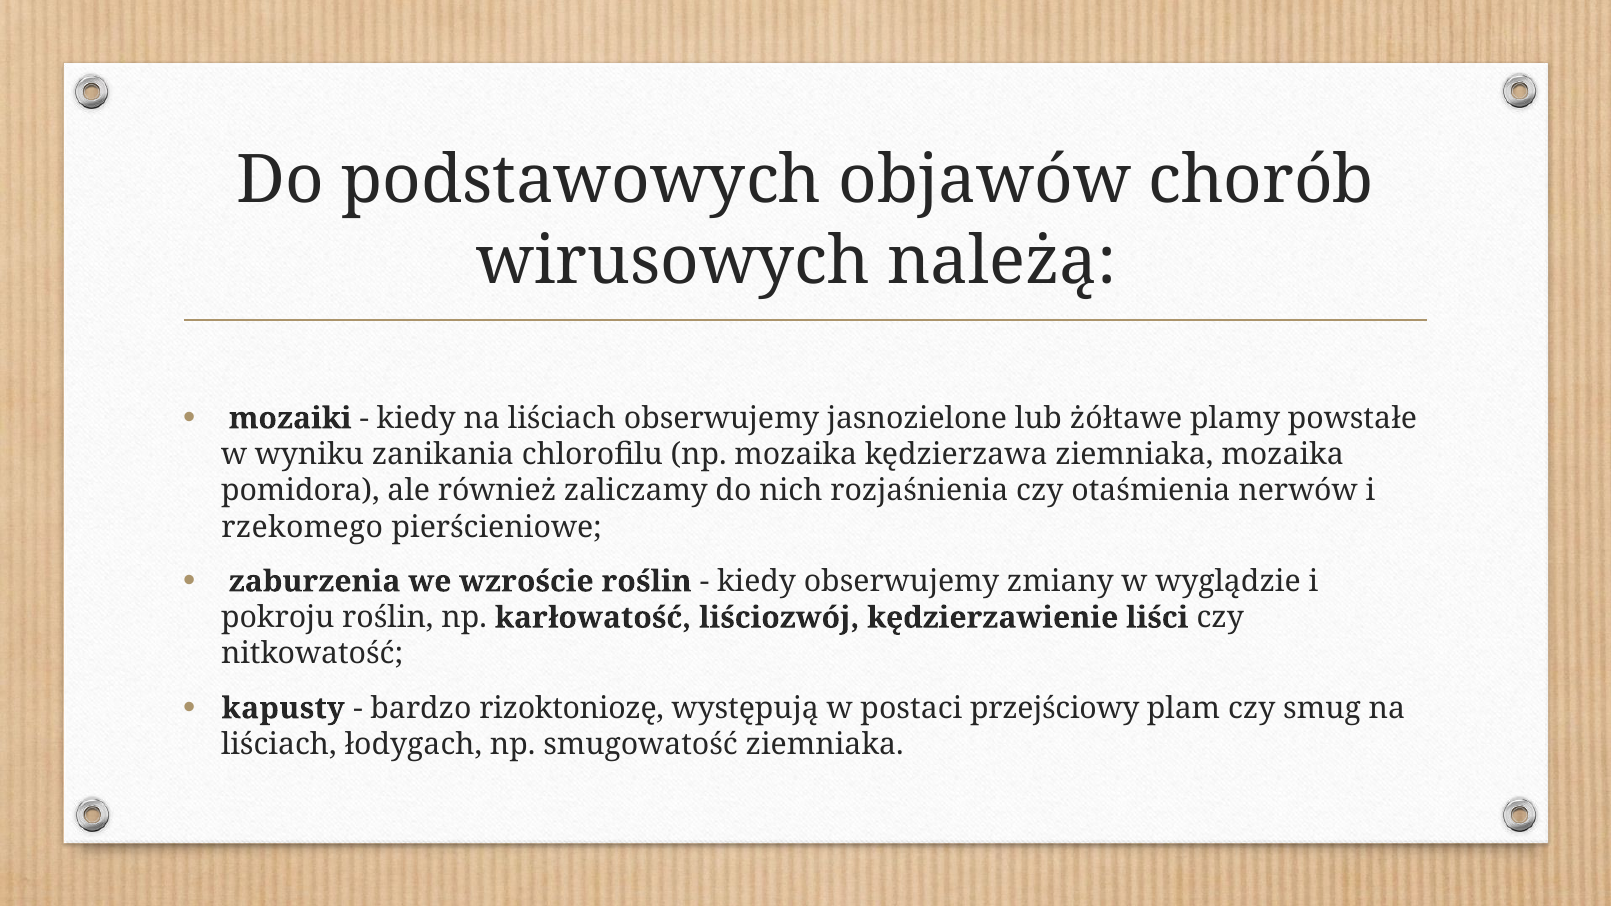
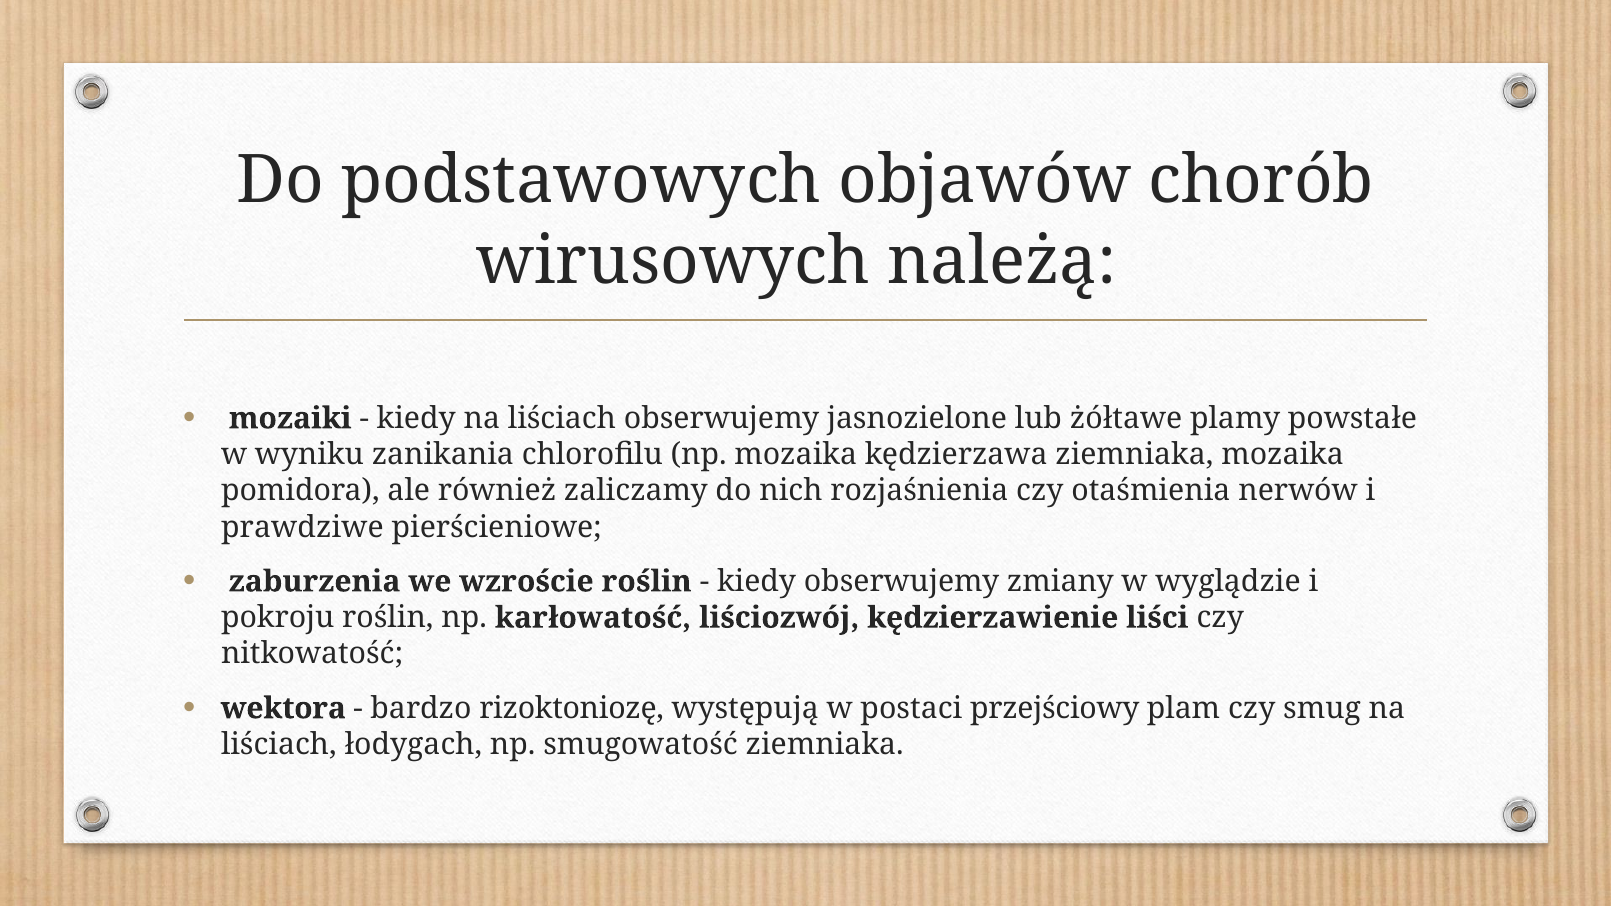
rzekomego: rzekomego -> prawdziwe (302, 527)
kapusty: kapusty -> wektora (283, 709)
